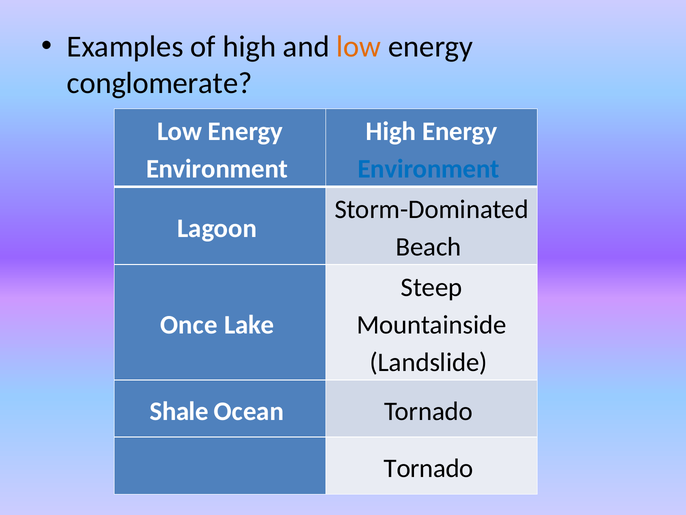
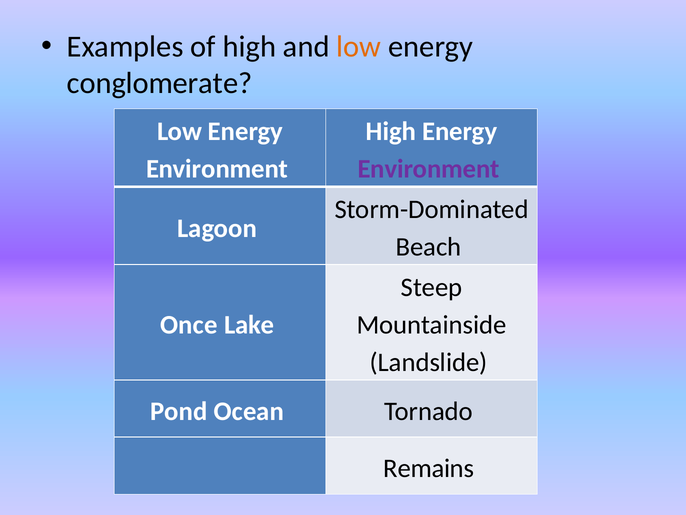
Environment colour: blue -> purple (429, 169)
Shale: Shale -> Pond (179, 411)
Tornado: Tornado -> Remains (429, 468)
